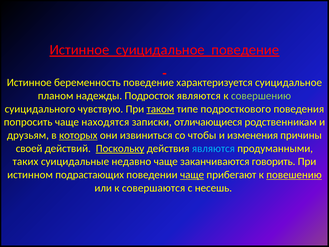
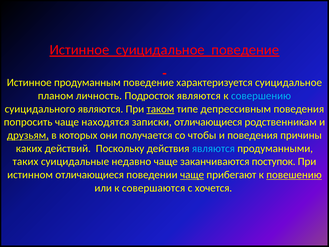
беременность: беременность -> продуманным (87, 82)
надежды: надежды -> личность (99, 96)
совершению colour: light green -> light blue (261, 96)
суицидального чувствую: чувствую -> являются (101, 109)
подросткового: подросткового -> депрессивным (236, 109)
друзьям underline: none -> present (28, 135)
которых underline: present -> none (78, 135)
извиниться: извиниться -> получается (146, 135)
и изменения: изменения -> поведения (253, 135)
своей: своей -> каких (29, 148)
Поскольку underline: present -> none (120, 148)
говорить: говорить -> поступок (274, 161)
истинном подрастающих: подрастающих -> отличающиеся (90, 175)
несешь: несешь -> хочется (213, 188)
